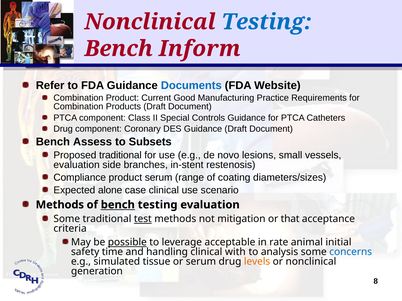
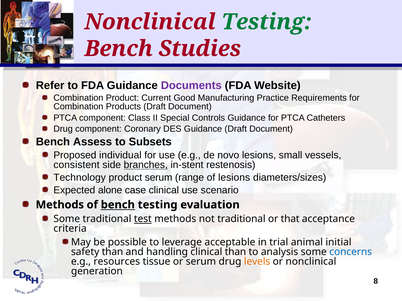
Testing colour: blue -> green (267, 22)
Inform: Inform -> Studies (200, 49)
Documents colour: blue -> purple (191, 86)
Proposed traditional: traditional -> individual (120, 155)
evaluation: evaluation -> consistent (77, 165)
branches underline: none -> present (146, 165)
Compliance: Compliance -> Technology (80, 178)
of coating: coating -> lesions (234, 178)
not mitigation: mitigation -> traditional (241, 219)
possible underline: present -> none (127, 243)
rate: rate -> trial (279, 243)
safety time: time -> than (112, 252)
clinical with: with -> than (235, 252)
simulated: simulated -> resources (117, 262)
